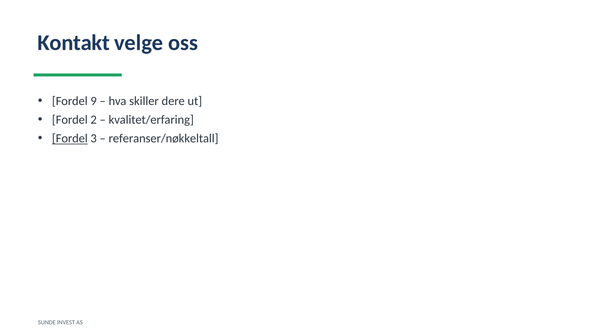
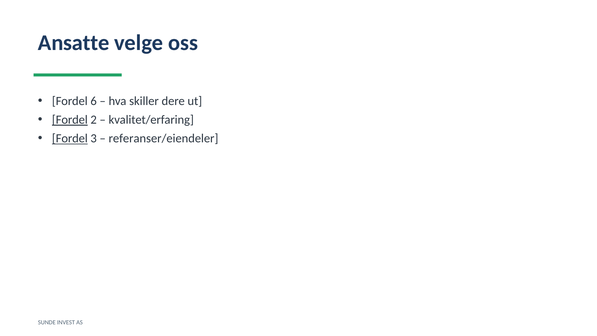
Kontakt: Kontakt -> Ansatte (74, 43)
9: 9 -> 6 (94, 101)
Fordel underline: none -> present (70, 120)
referanser/nøkkeltall: referanser/nøkkeltall -> referanser/eiendeler (163, 138)
